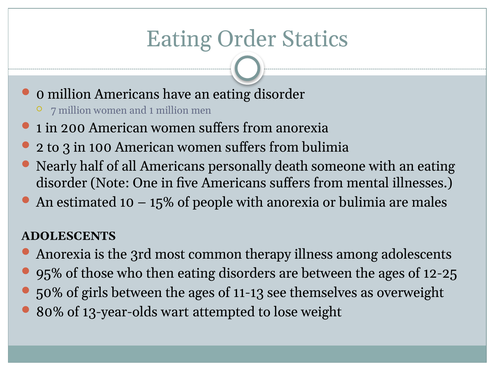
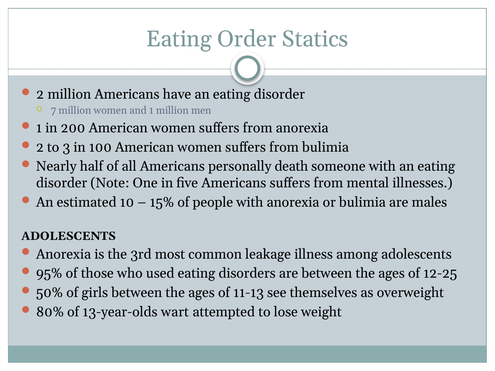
0: 0 -> 2 (40, 94)
therapy: therapy -> leakage (268, 254)
then: then -> used (160, 274)
